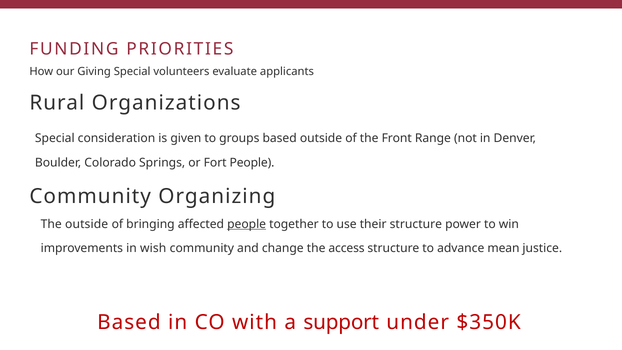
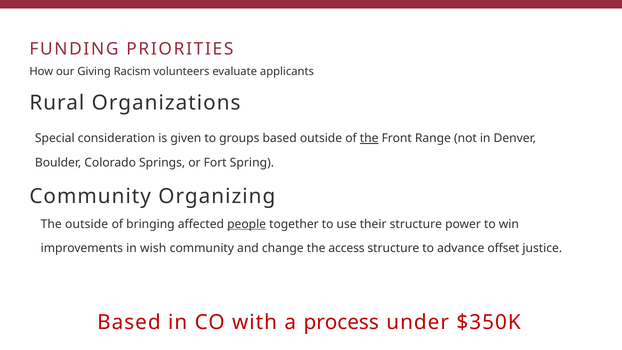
Giving Special: Special -> Racism (132, 71)
the underline: none -> present (369, 138)
Fort People: People -> Spring (252, 163)
mean: mean -> offset (503, 248)
support: support -> process (341, 322)
